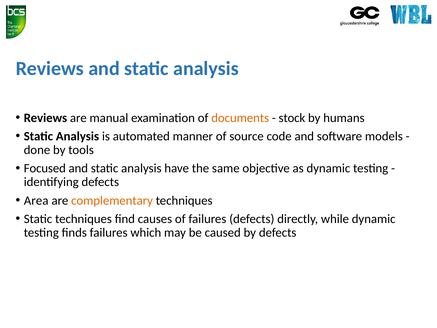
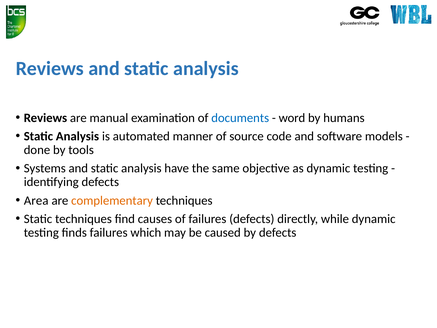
documents colour: orange -> blue (240, 118)
stock: stock -> word (292, 118)
Focused: Focused -> Systems (45, 168)
